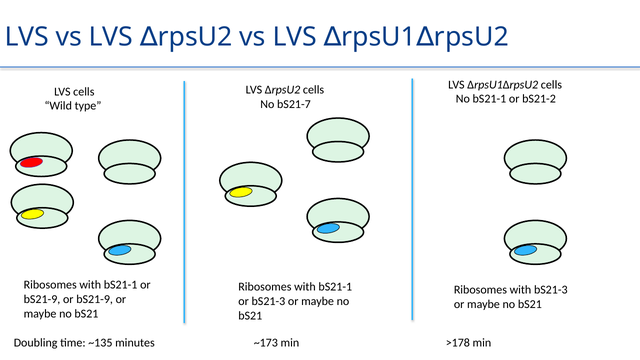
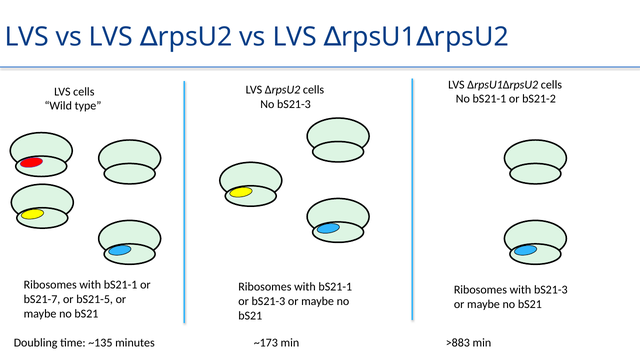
No bS21-7: bS21-7 -> bS21-3 (294, 104)
bS21-9: bS21-9 -> bS21-7 (42, 299)
bS21-9: bS21-9 -> bS21-5 (95, 299)
>178: >178 -> >883 (458, 343)
